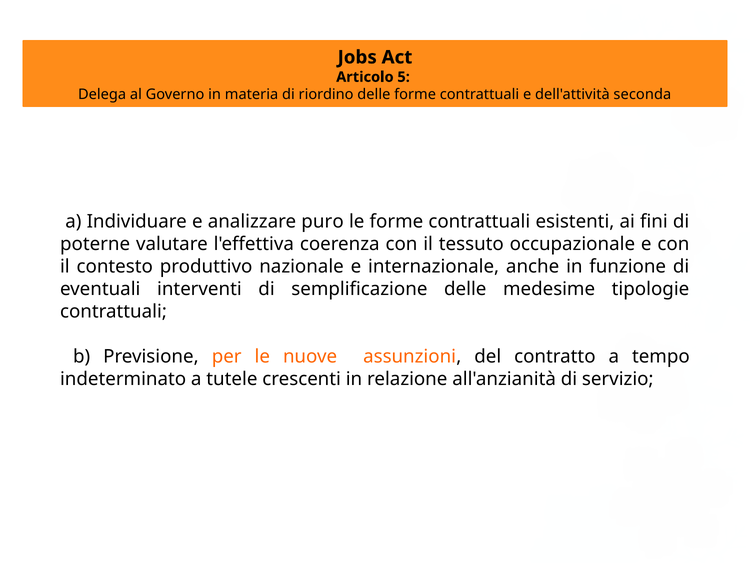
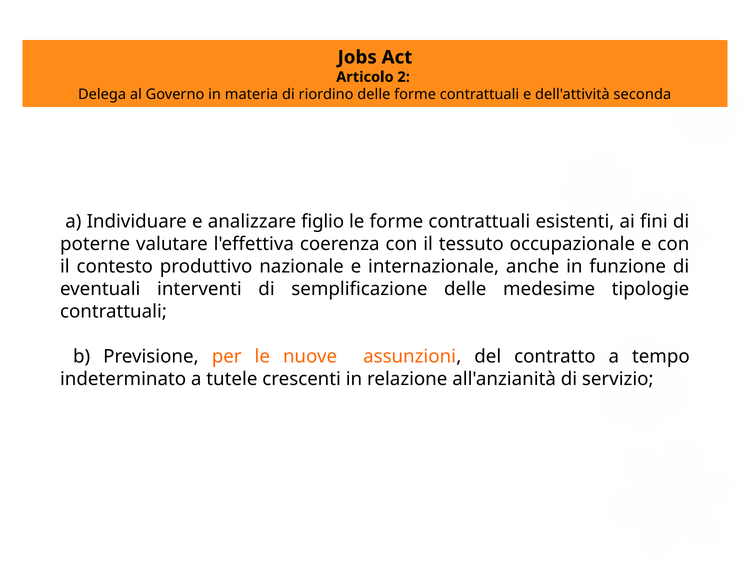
5: 5 -> 2 (404, 77)
puro: puro -> figlio (323, 221)
